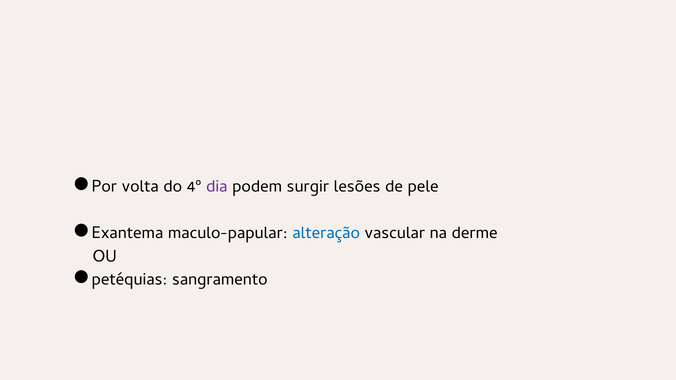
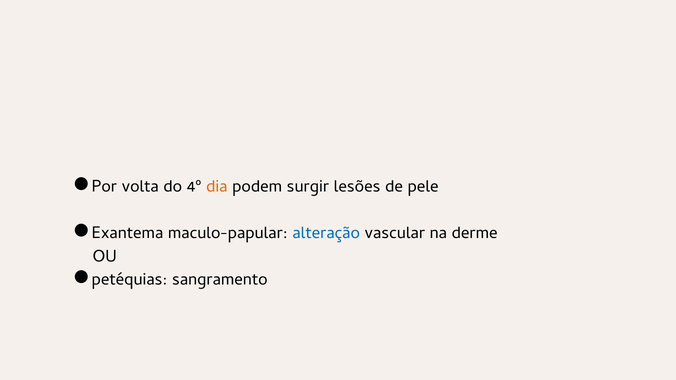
dia colour: purple -> orange (217, 186)
